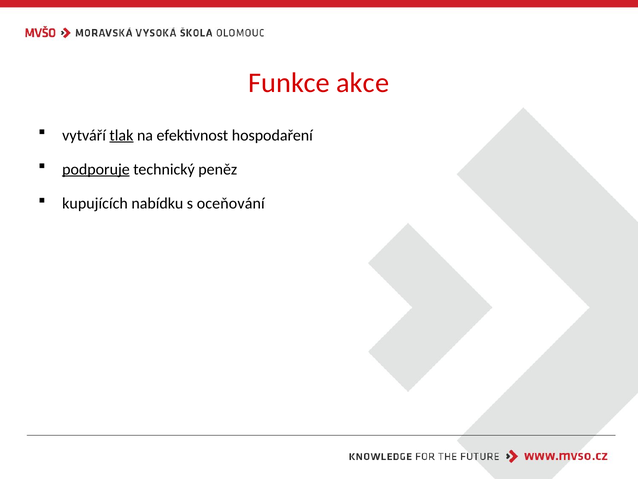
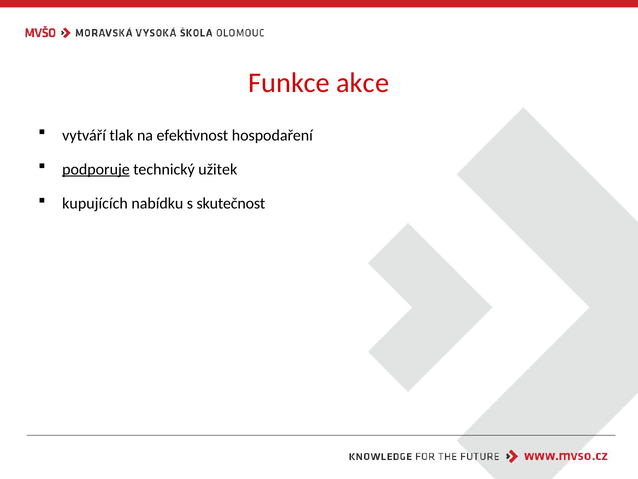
tlak underline: present -> none (121, 135)
peněz: peněz -> užitek (218, 169)
oceňování: oceňování -> skutečnost (231, 203)
